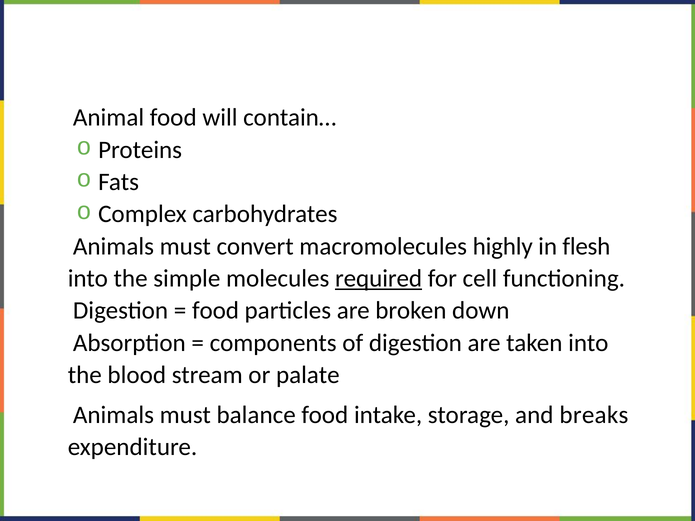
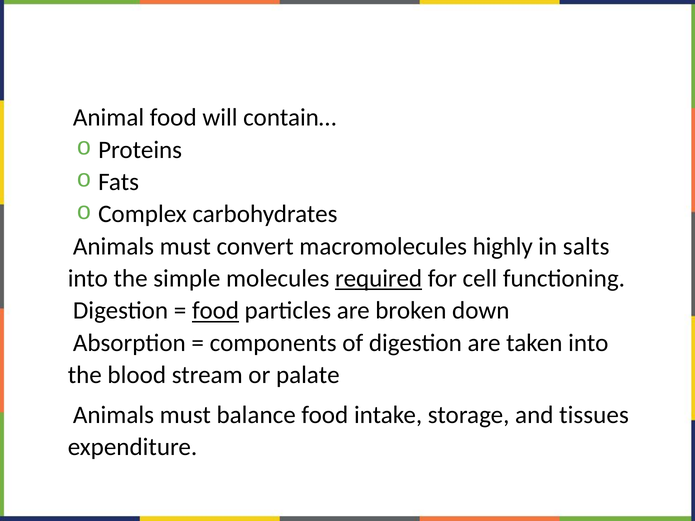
flesh: flesh -> salts (586, 246)
food underline: none -> present (215, 311)
breaks: breaks -> tissues (594, 415)
